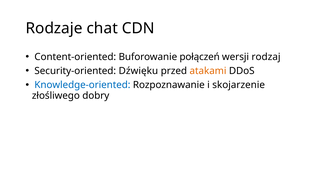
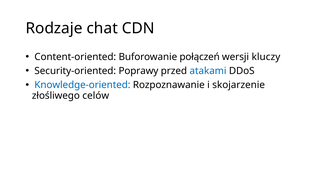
rodzaj: rodzaj -> kluczy (266, 57)
Dźwięku: Dźwięku -> Poprawy (138, 71)
atakami colour: orange -> blue (208, 71)
dobry: dobry -> celów (96, 96)
